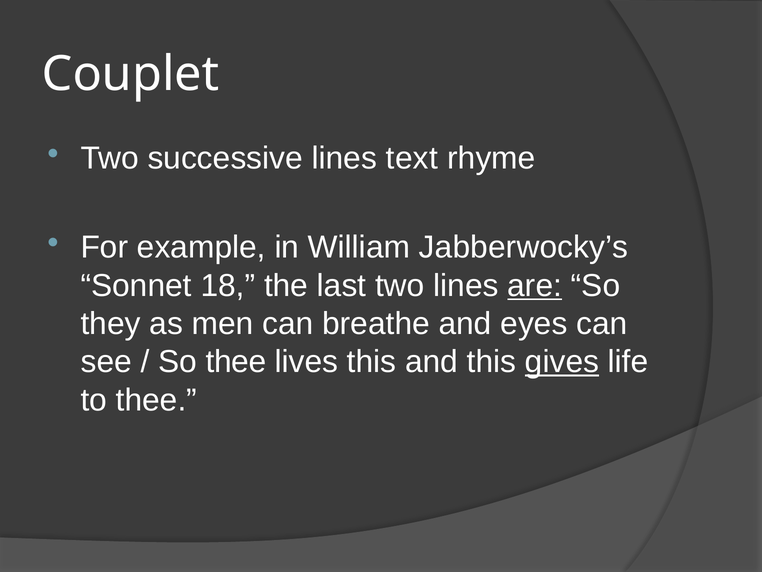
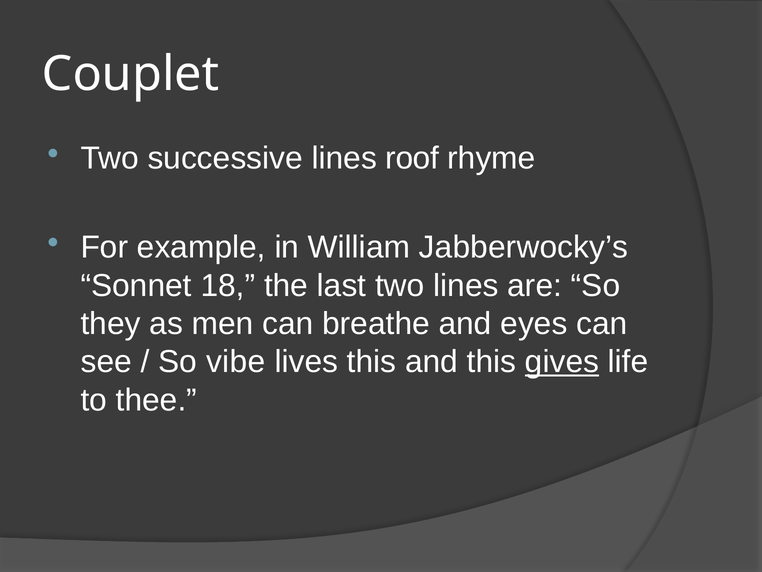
text: text -> roof (412, 158)
are underline: present -> none (535, 285)
So thee: thee -> vibe (236, 362)
